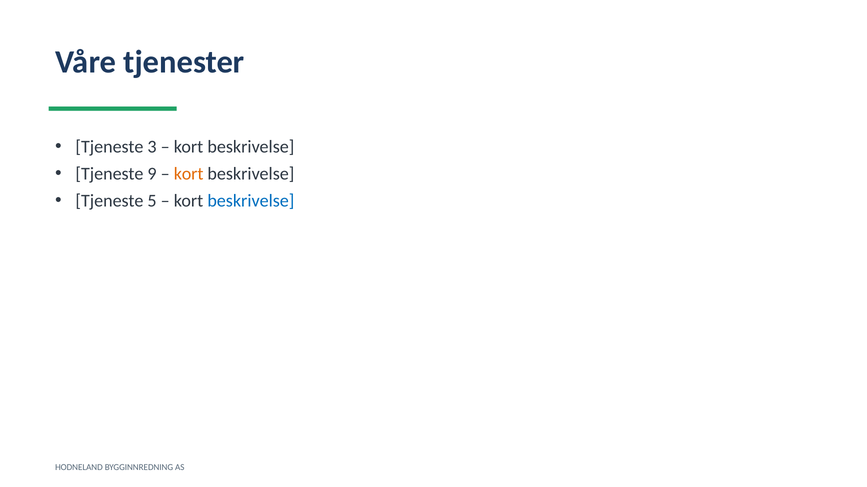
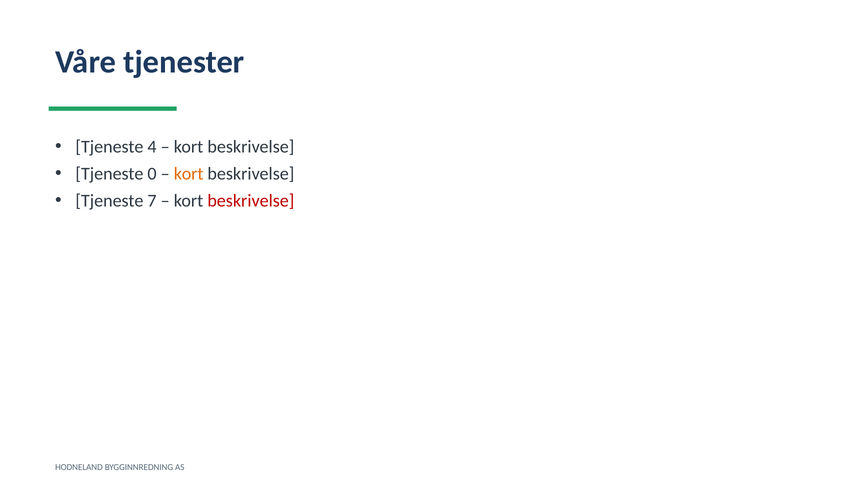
3: 3 -> 4 (152, 147)
9: 9 -> 0 (152, 174)
5: 5 -> 7 (152, 201)
beskrivelse colour: blue -> red (251, 201)
